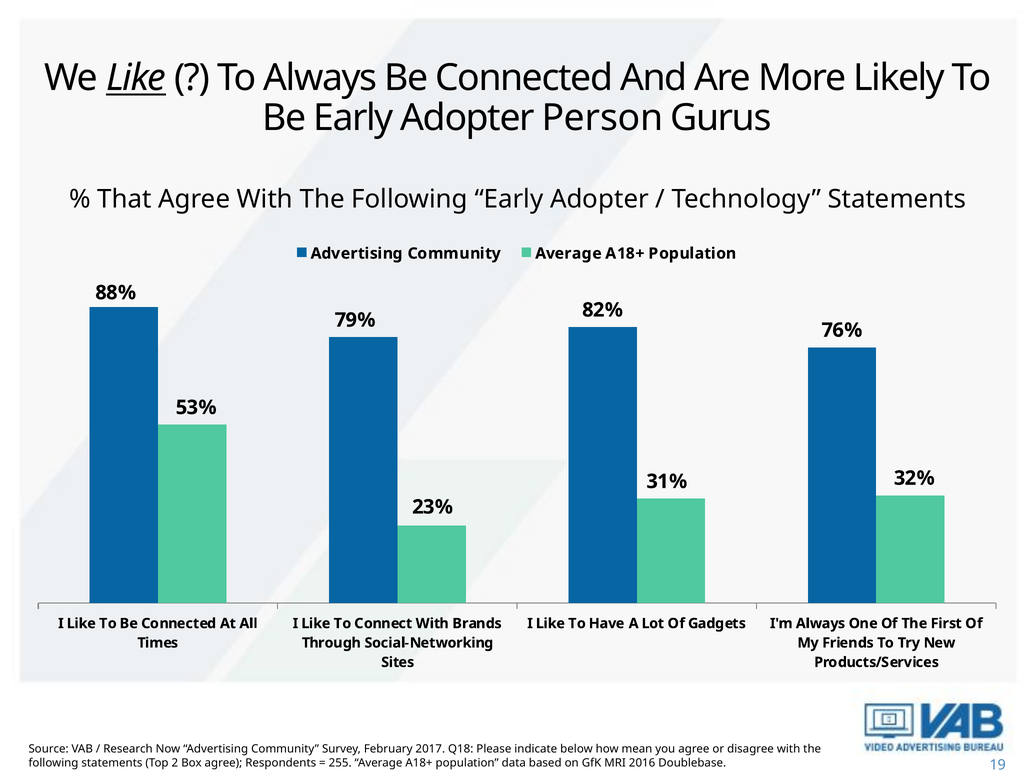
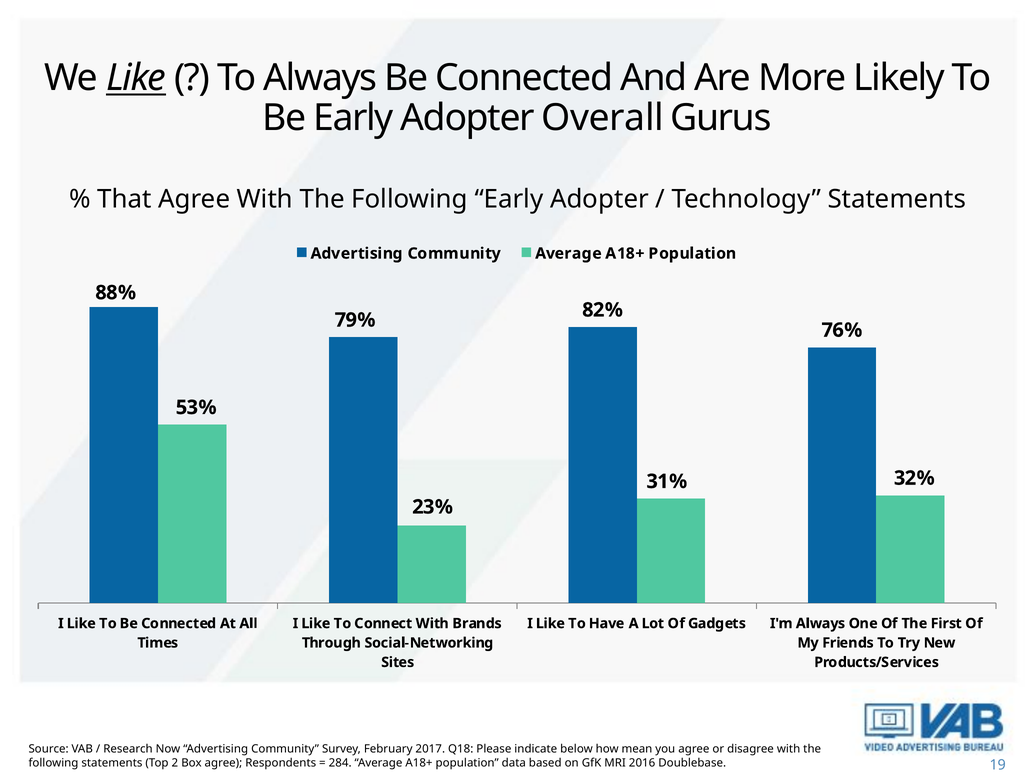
Person: Person -> Overall (603, 118)
255: 255 -> 284 (340, 763)
